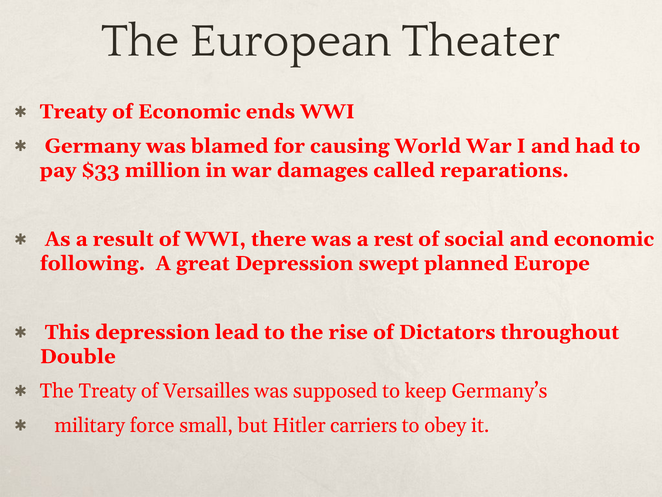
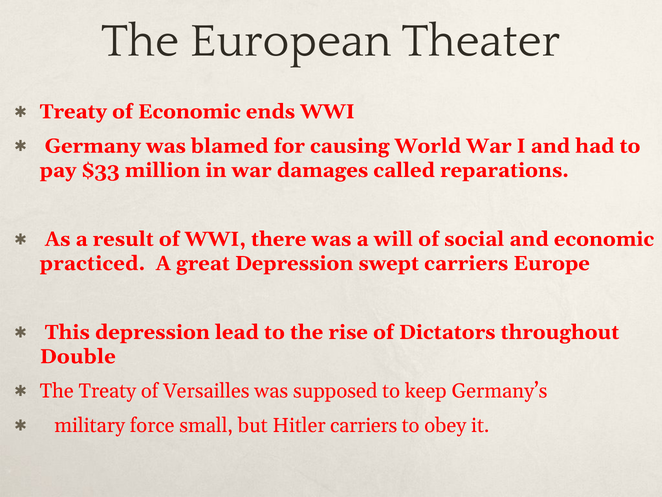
rest: rest -> will (393, 239)
following: following -> practiced (92, 263)
swept planned: planned -> carriers (466, 263)
